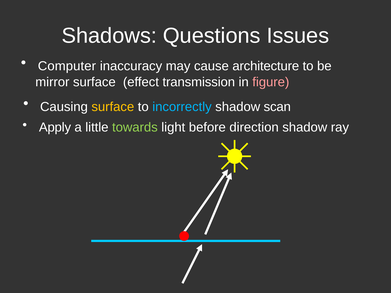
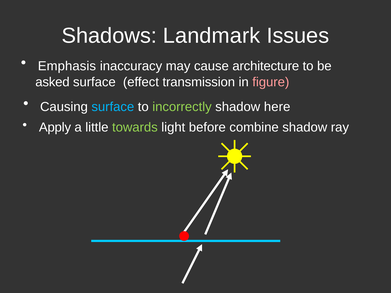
Questions: Questions -> Landmark (212, 36)
Computer: Computer -> Emphasis (67, 66)
mirror: mirror -> asked (52, 82)
surface colour: yellow -> light blue (113, 107)
incorrectly colour: light blue -> light green (182, 107)
scan: scan -> here (277, 107)
direction: direction -> combine (254, 127)
